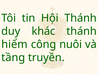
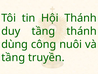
duy khác: khác -> tầng (43, 31)
hiểm: hiểm -> dùng (15, 44)
